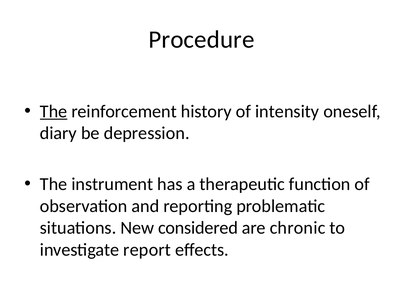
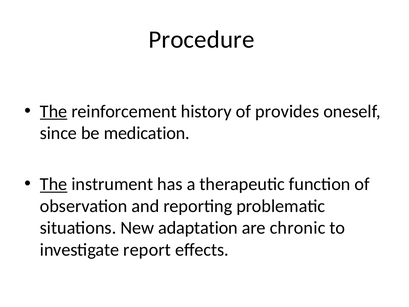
intensity: intensity -> provides (287, 111)
diary: diary -> since (58, 133)
depression: depression -> medication (147, 133)
The underline: none -> present (54, 184)
considered: considered -> adaptation (198, 228)
